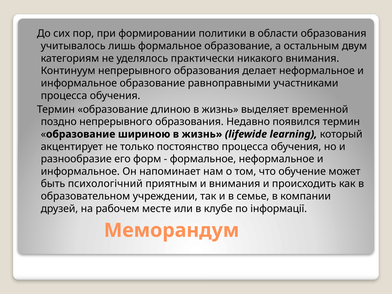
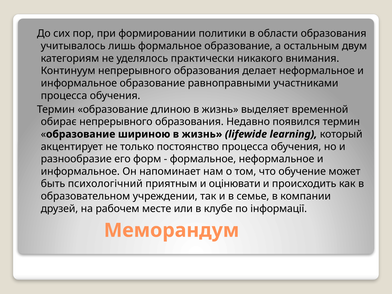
поздно: поздно -> обирає (59, 122)
и внимания: внимания -> оцінювати (235, 184)
